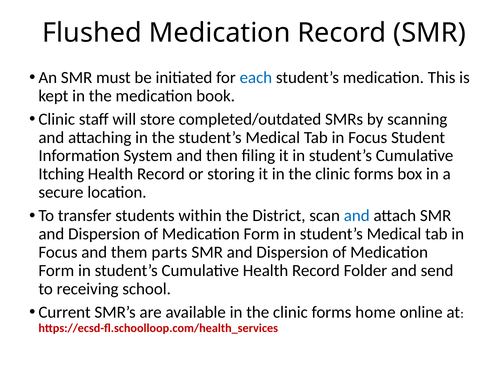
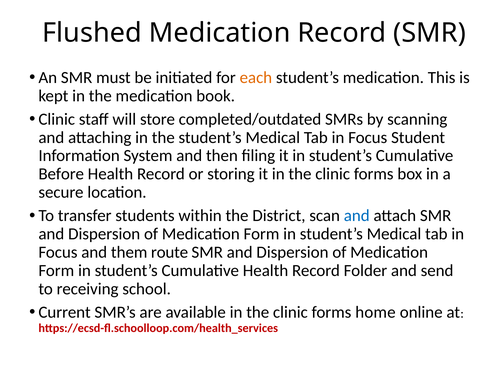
each colour: blue -> orange (256, 77)
Itching: Itching -> Before (61, 174)
parts: parts -> route (170, 252)
